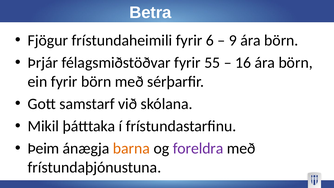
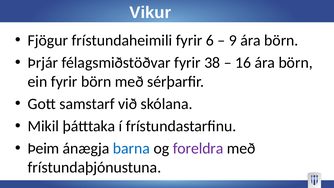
Betra: Betra -> Vikur (150, 13)
55: 55 -> 38 (212, 63)
barna colour: orange -> blue (131, 148)
